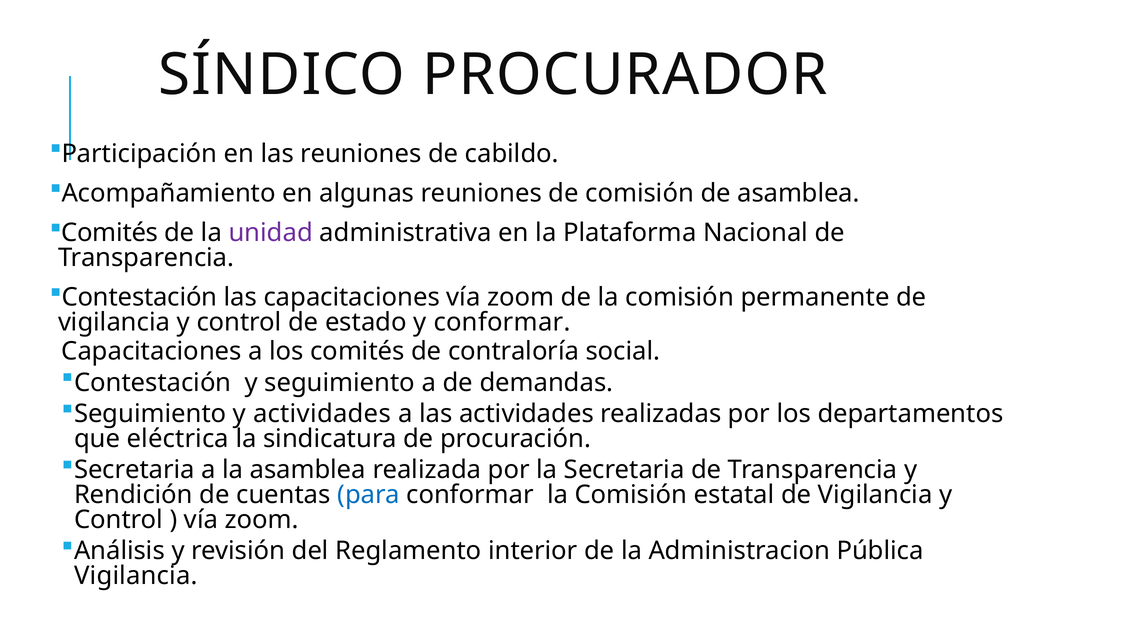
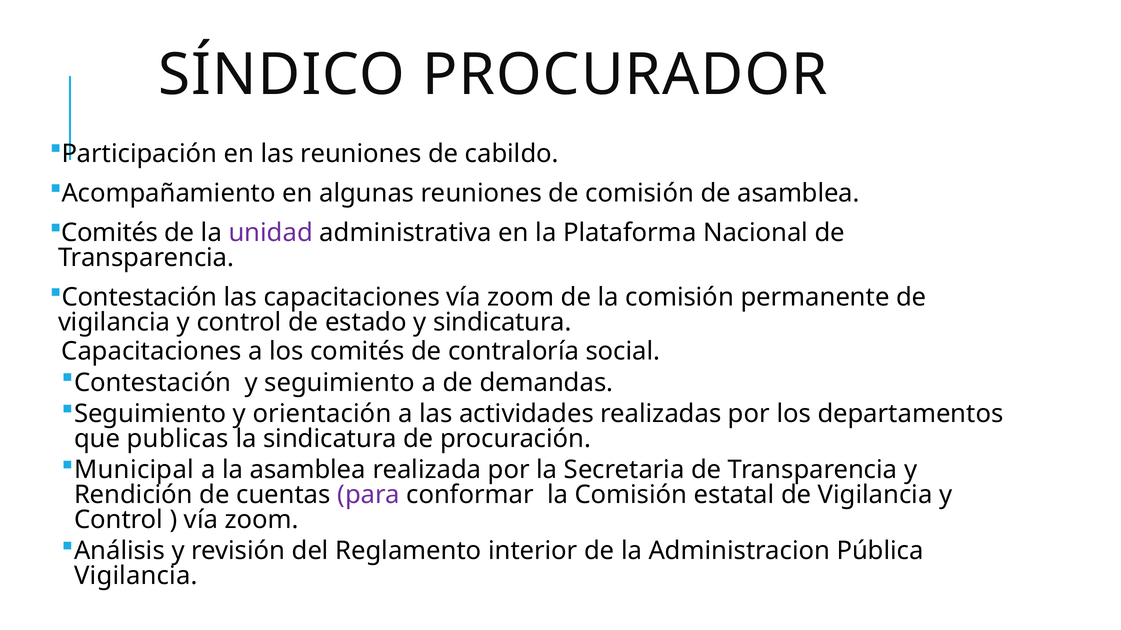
y conformar: conformar -> sindicatura (502, 323)
y actividades: actividades -> orientación (322, 414)
eléctrica: eléctrica -> publicas (178, 439)
Secretaria: Secretaria -> Municipal (134, 470)
para colour: blue -> purple (369, 495)
